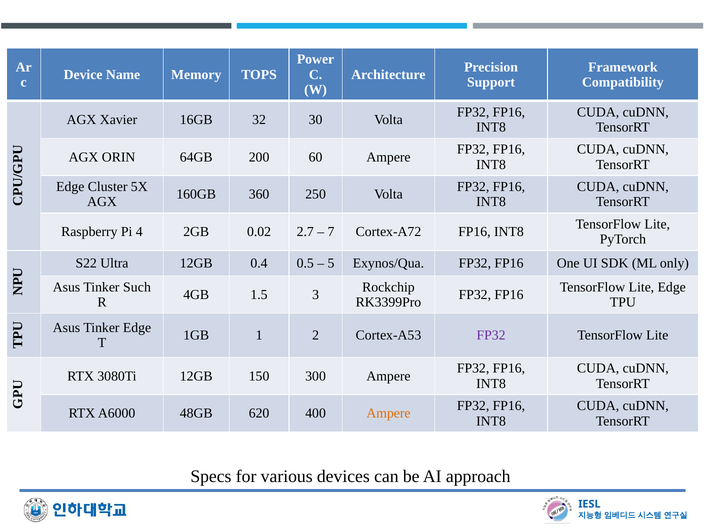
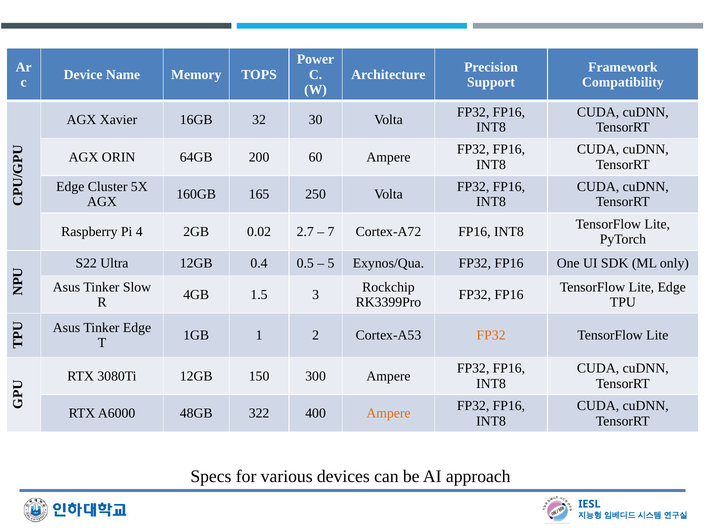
360: 360 -> 165 (259, 194)
Such: Such -> Slow (137, 287)
FP32 colour: purple -> orange (491, 335)
620: 620 -> 322 (259, 413)
